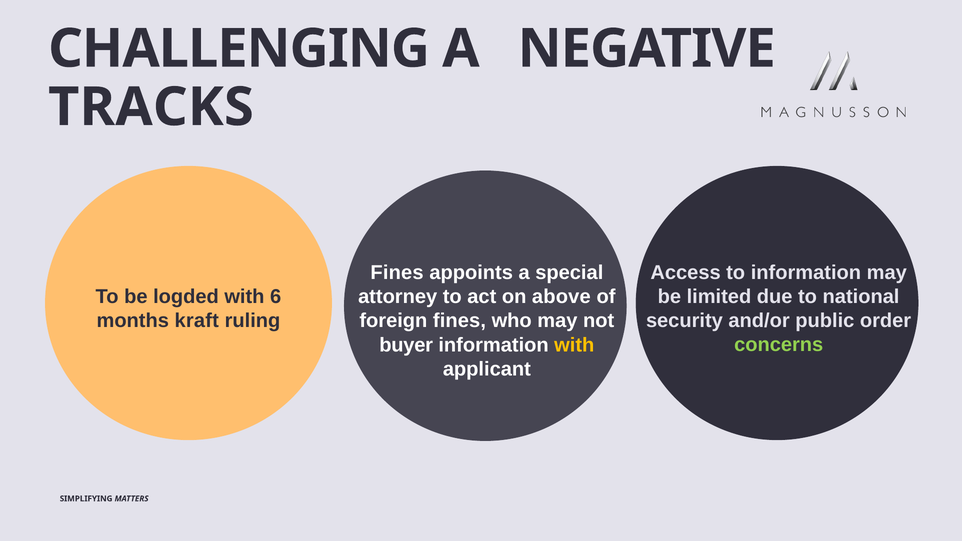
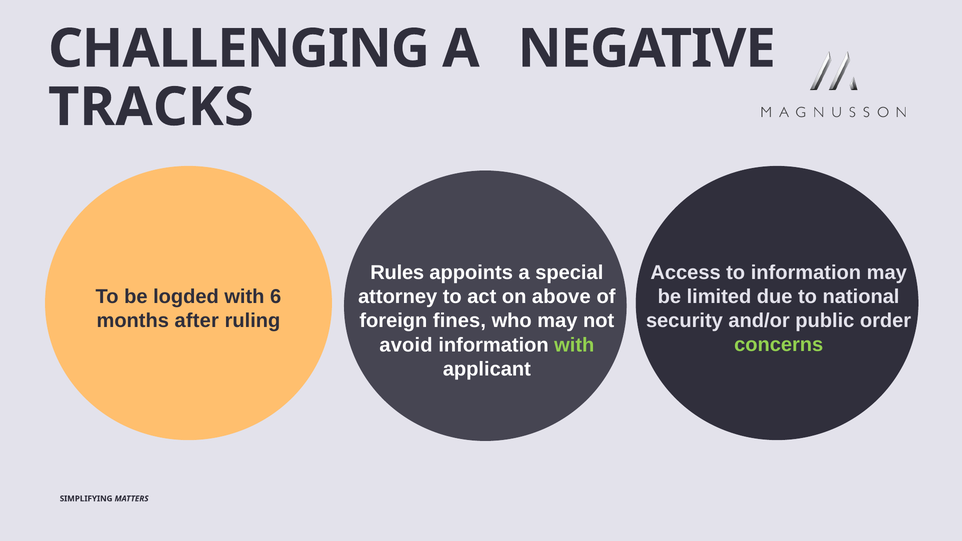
Fines: Fines -> Rules (397, 273)
kraft: kraft -> after (197, 321)
buyer: buyer -> avoid (406, 345)
with colour: yellow -> light green (574, 345)
